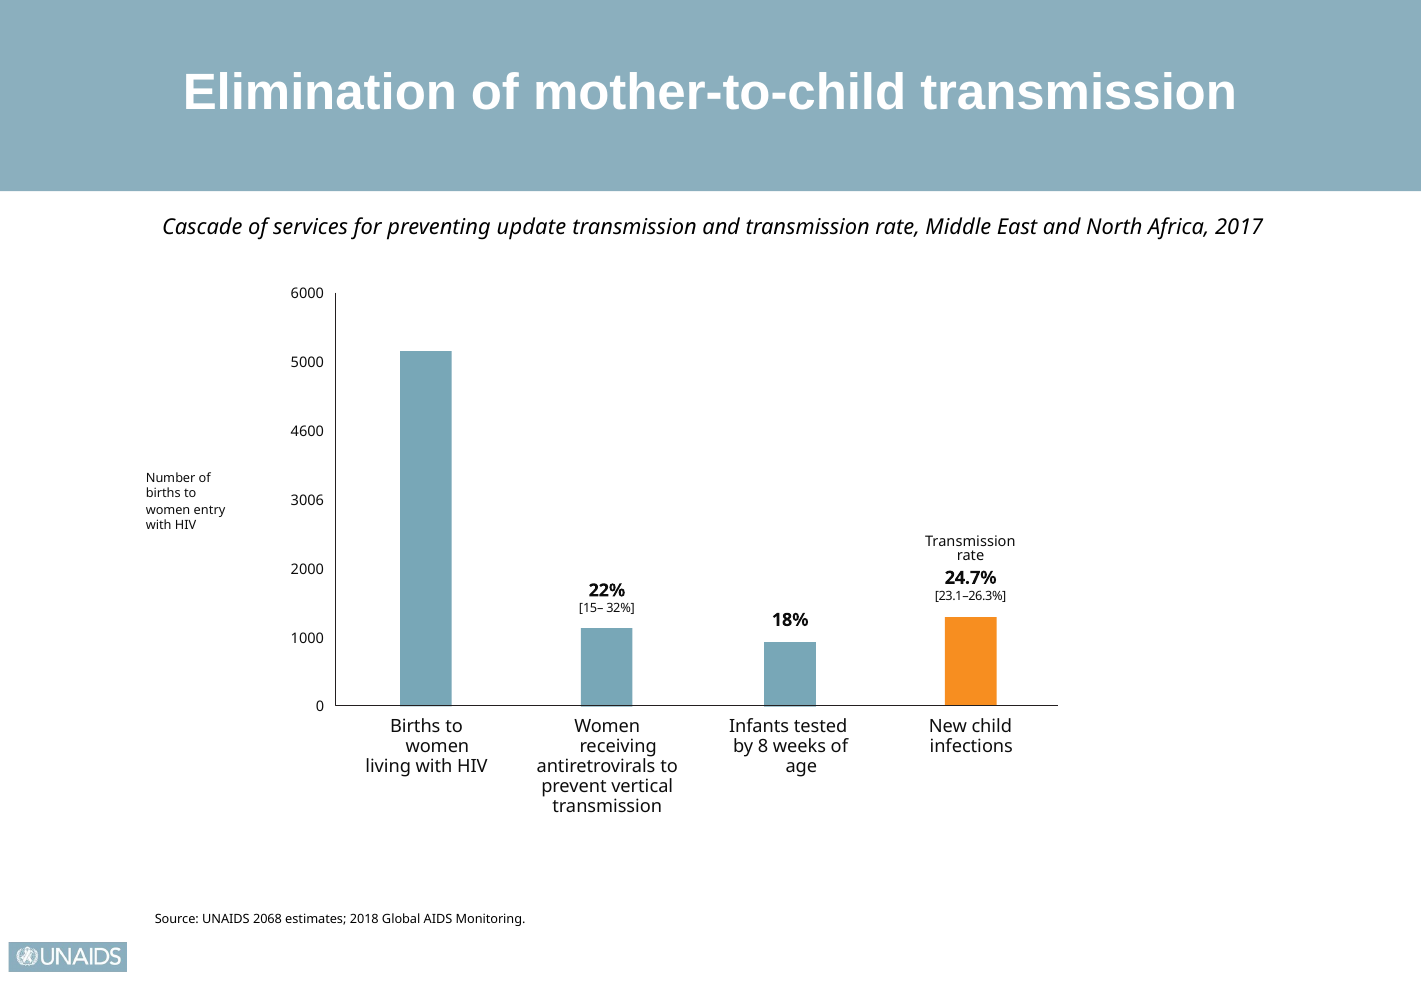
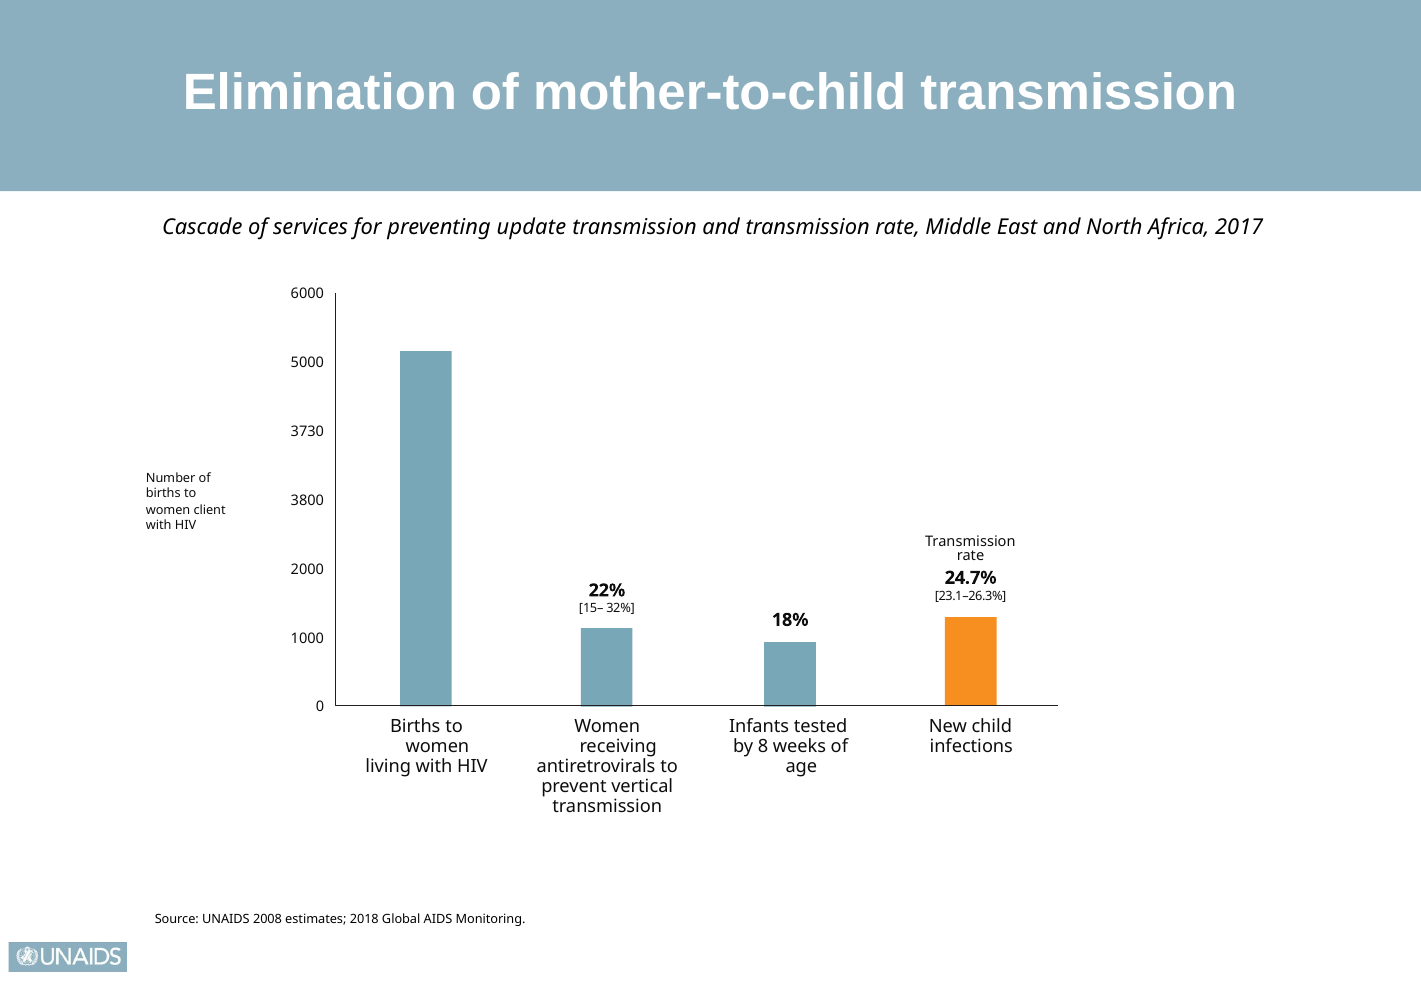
4600: 4600 -> 3730 (307, 432)
3006: 3006 -> 3800 (307, 500)
entry: entry -> client (210, 510)
2068: 2068 -> 2008 (268, 919)
